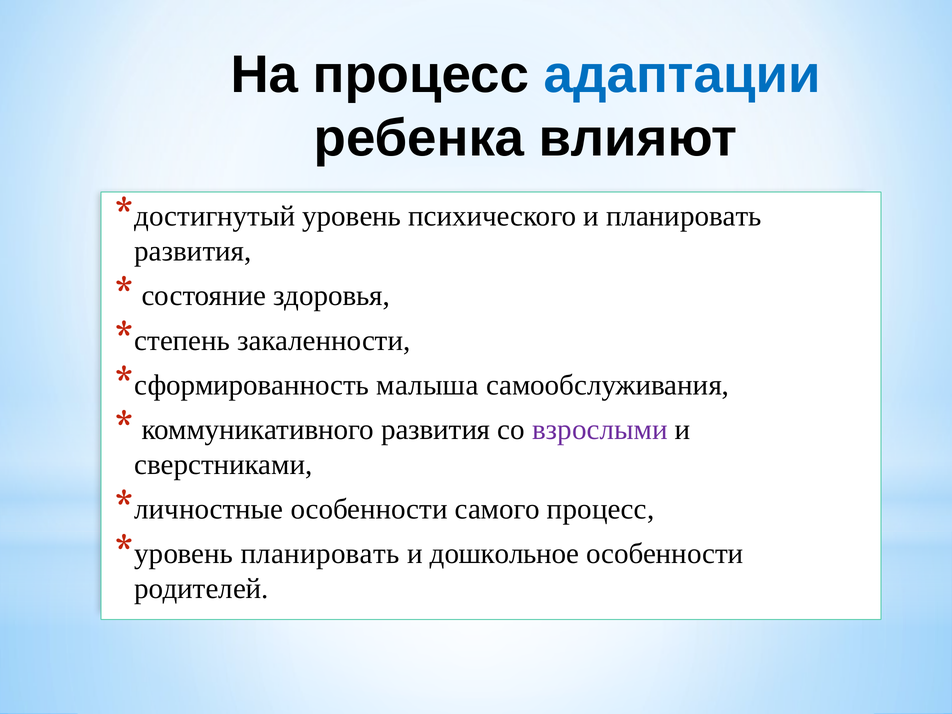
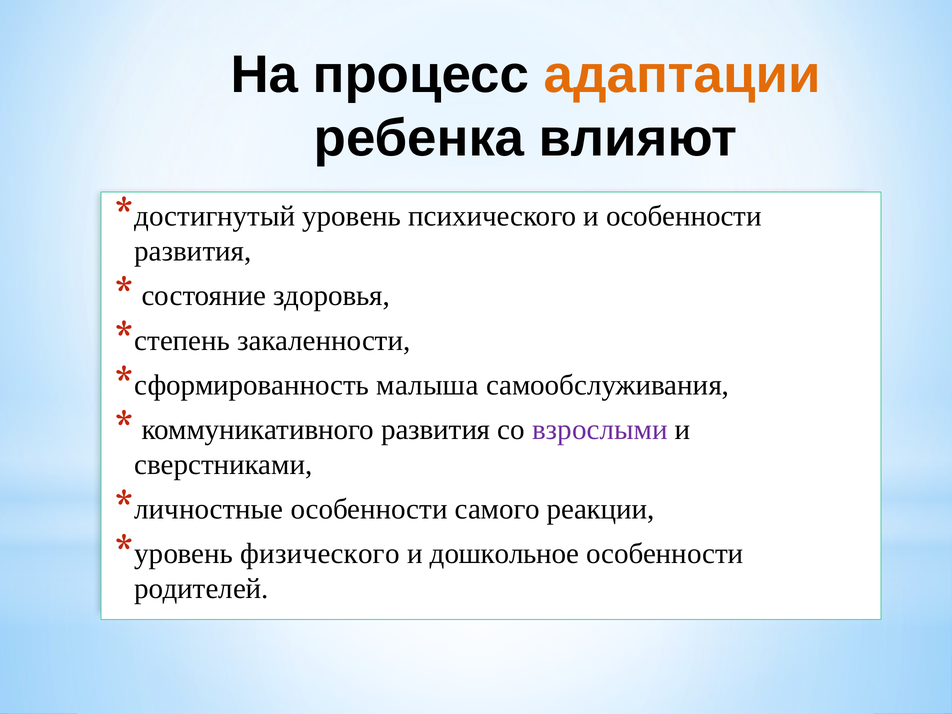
адаптации colour: blue -> orange (682, 75)
и планировать: планировать -> особенности (684, 216)
самого процесс: процесс -> реакции (601, 509)
планировать: планировать -> физического (320, 554)
